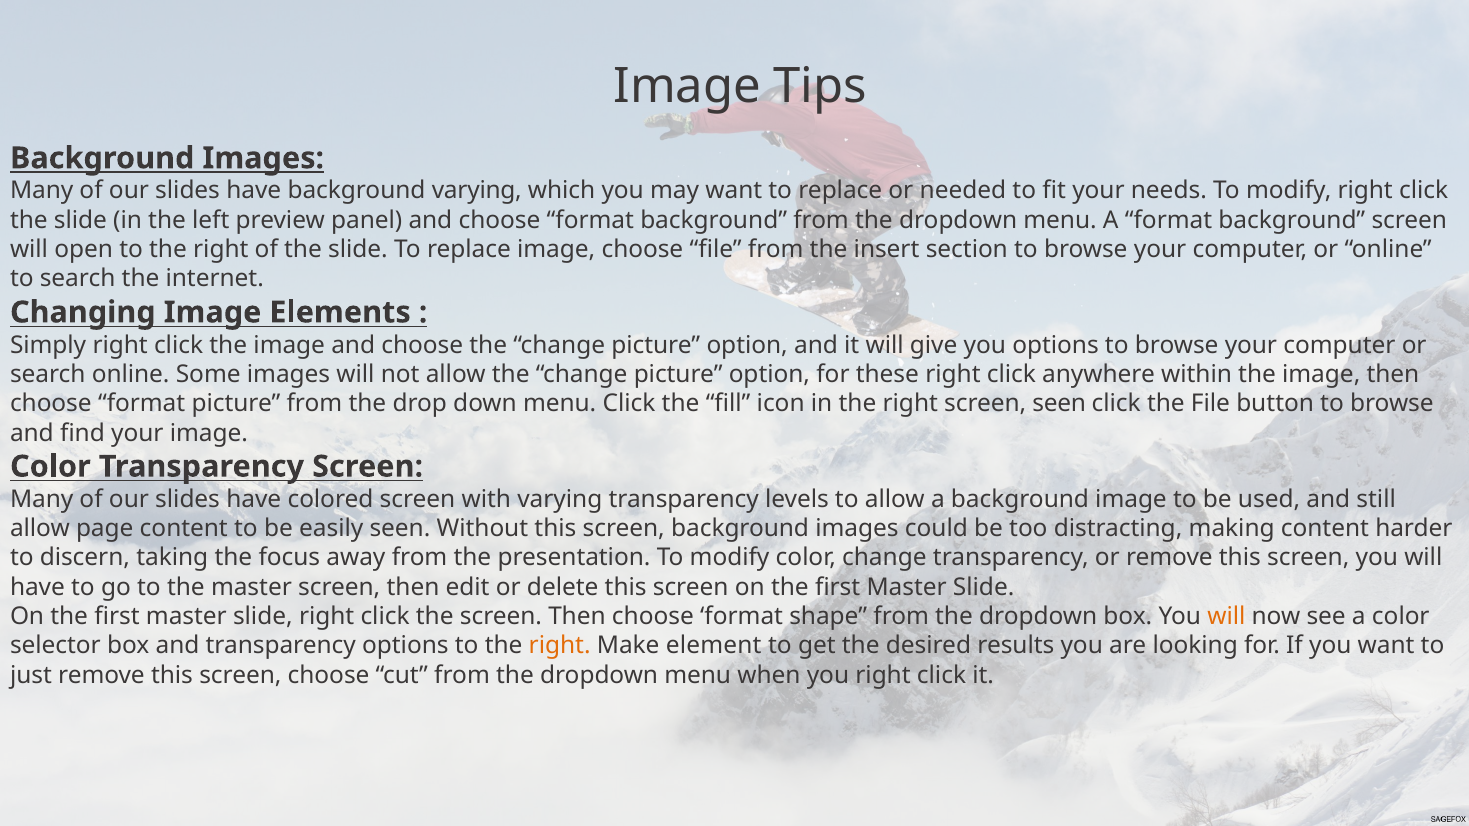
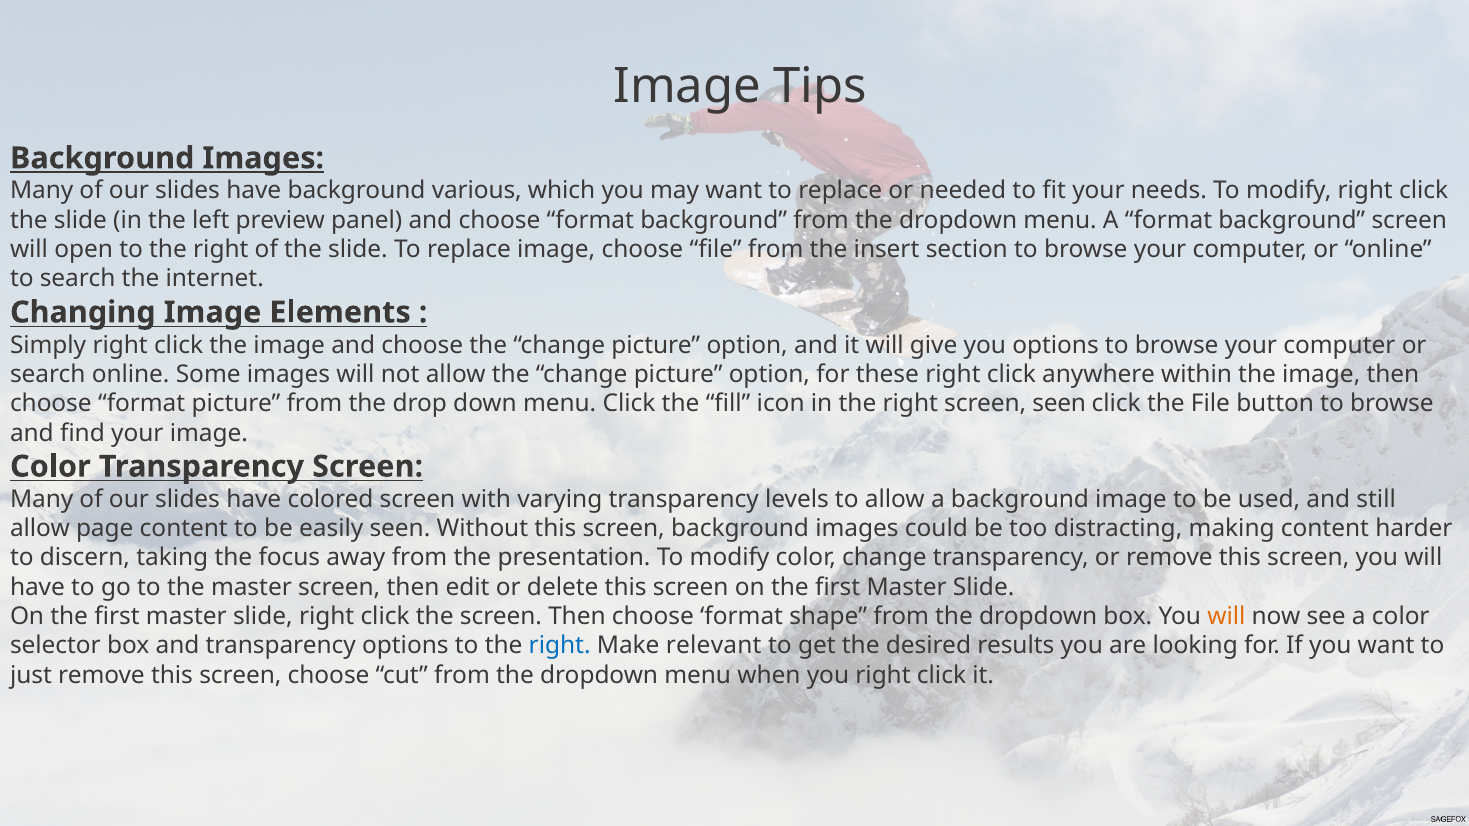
background varying: varying -> various (477, 191)
right colour: orange -> blue (560, 646)
element: element -> relevant (714, 646)
